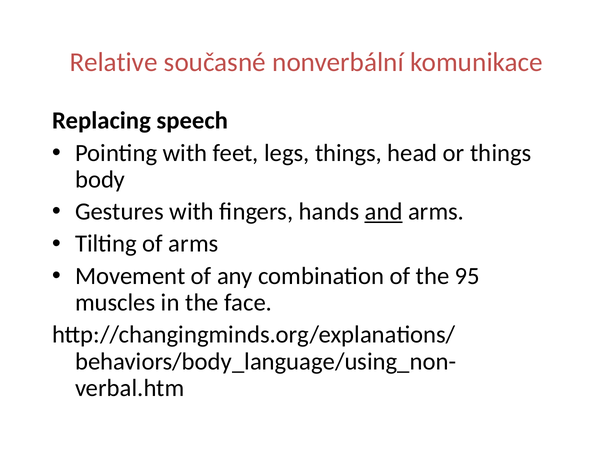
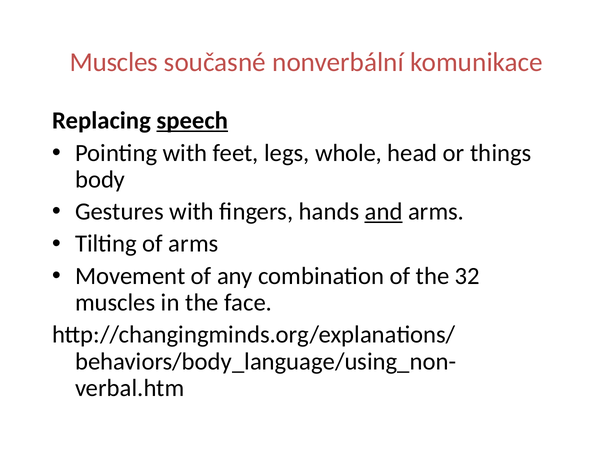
Relative: Relative -> Muscles (114, 62)
speech underline: none -> present (192, 121)
legs things: things -> whole (349, 153)
95: 95 -> 32 (467, 276)
